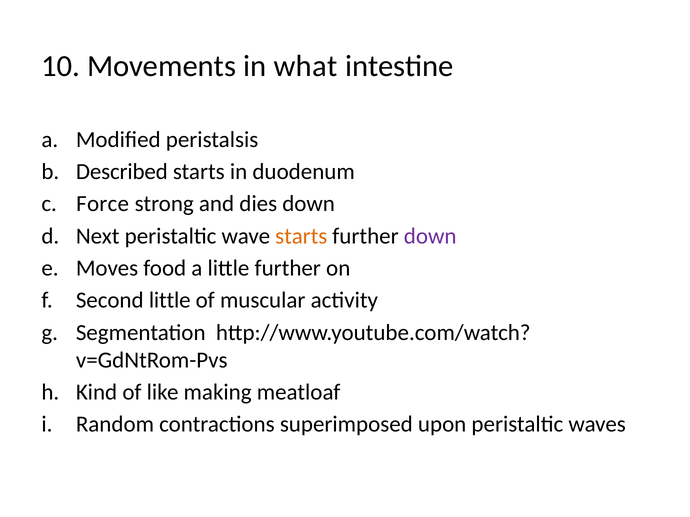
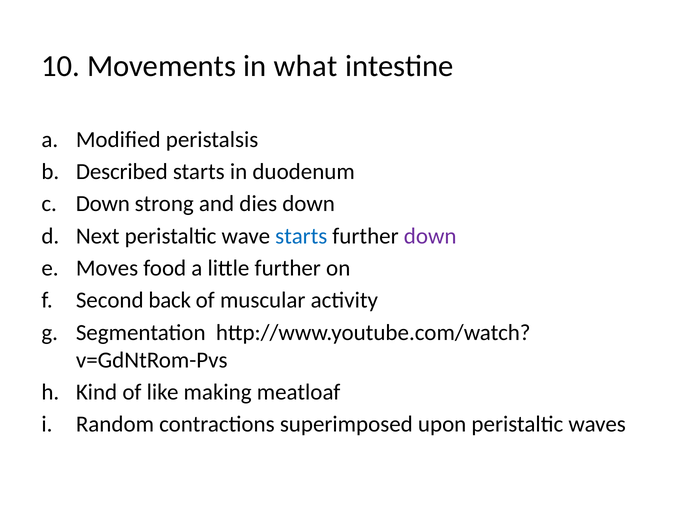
Force: Force -> Down (103, 204)
starts colour: orange -> blue (301, 236)
Second little: little -> back (170, 301)
